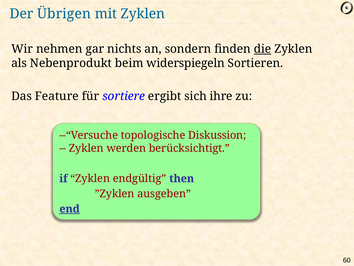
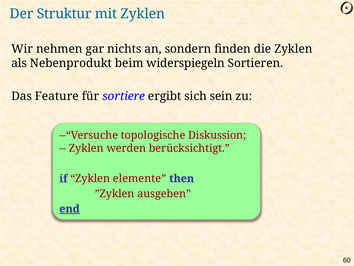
Übrigen: Übrigen -> Struktur (64, 14)
die underline: present -> none (263, 49)
ihre: ihre -> sein (221, 96)
endgültig: endgültig -> elemente (140, 178)
